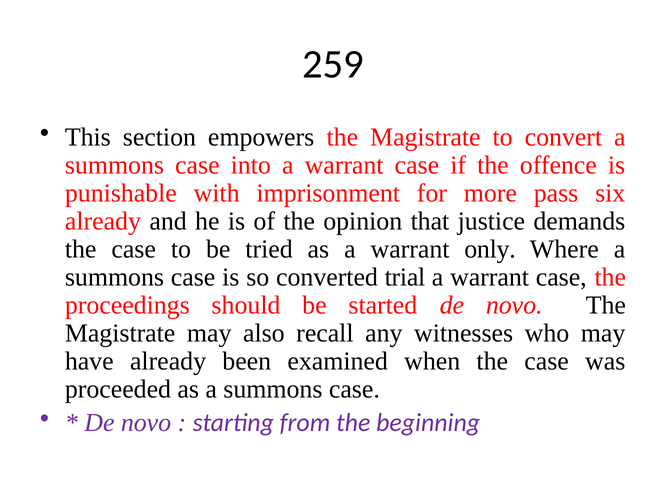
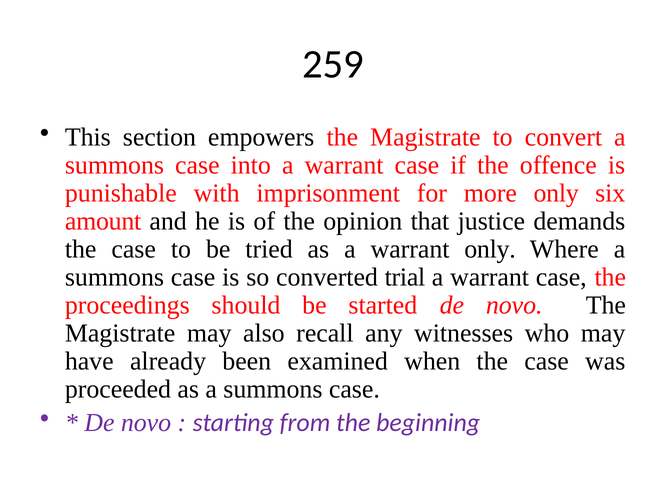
more pass: pass -> only (556, 193)
already: already -> amount (103, 221)
